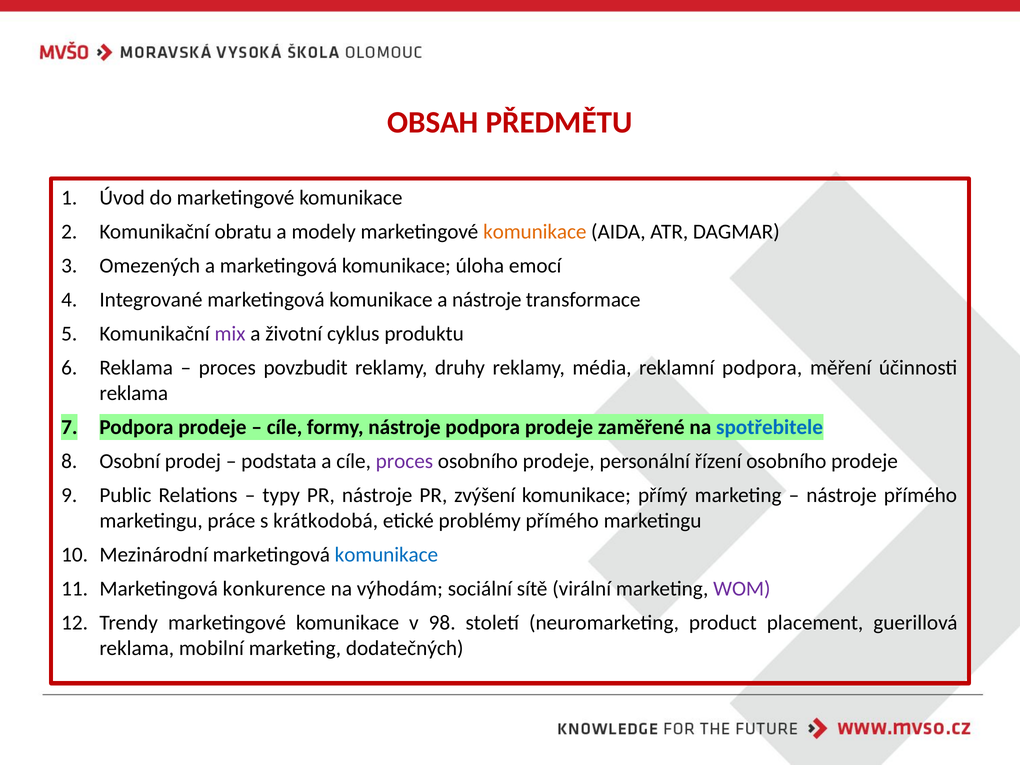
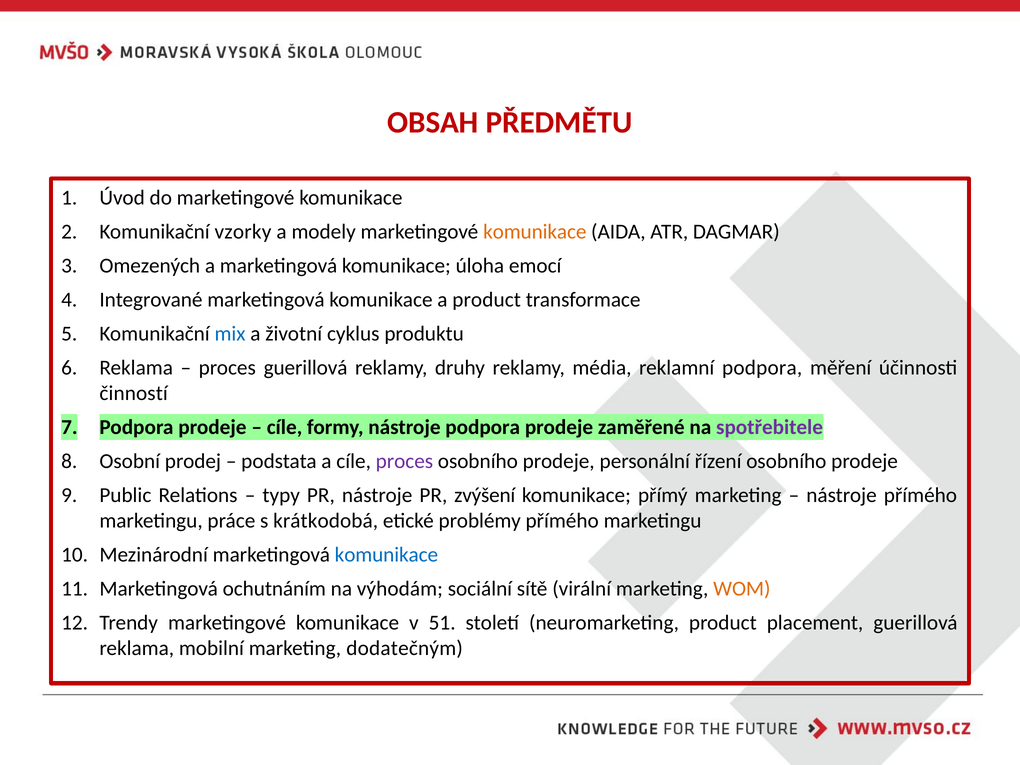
obratu: obratu -> vzorky (243, 232)
a nástroje: nástroje -> product (487, 300)
mix colour: purple -> blue (230, 334)
proces povzbudit: povzbudit -> guerillová (306, 368)
reklama: reklama -> činností (134, 393)
spotřebitele colour: blue -> purple (770, 427)
konkurence: konkurence -> ochutnáním (274, 589)
WOM colour: purple -> orange (742, 589)
98: 98 -> 51 (442, 623)
dodatečných: dodatečných -> dodatečným (405, 648)
